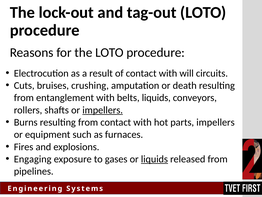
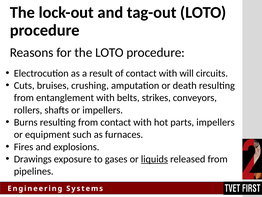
belts liquids: liquids -> strikes (156, 98)
impellers underline: present -> none (103, 110)
Engaging: Engaging -> Drawings (33, 159)
